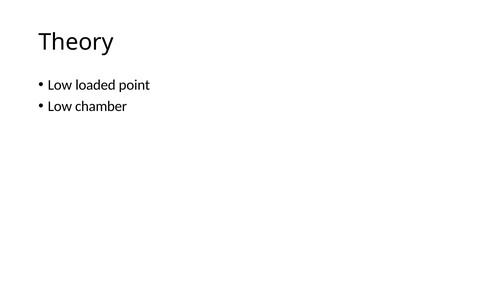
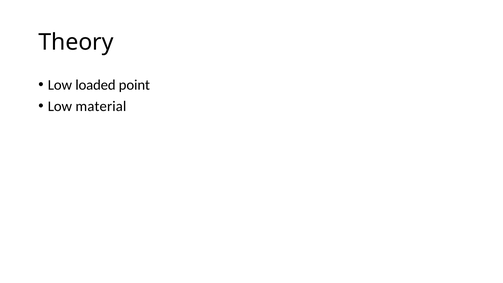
chamber: chamber -> material (101, 106)
